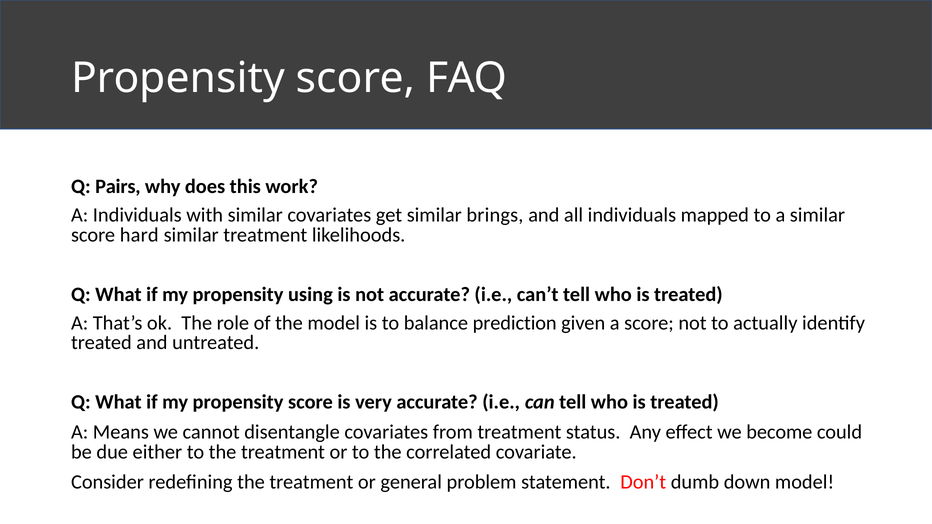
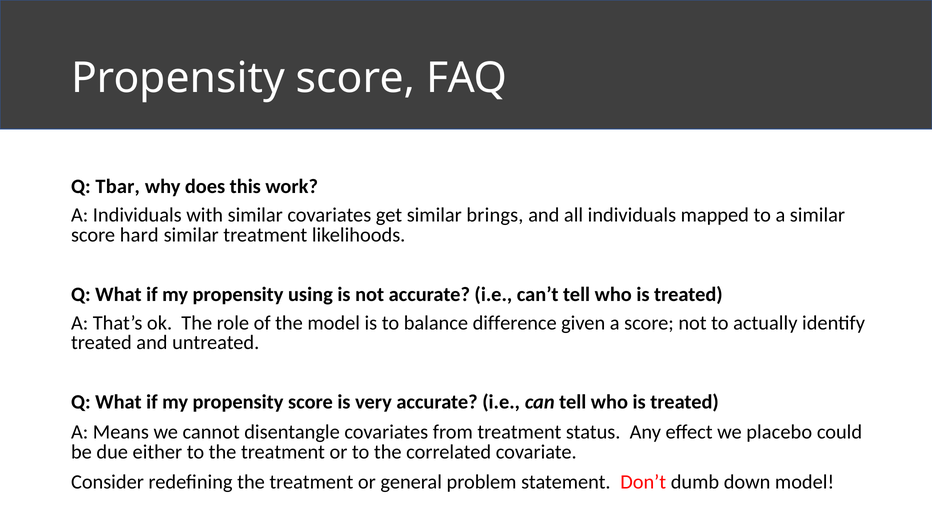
Pairs: Pairs -> Tbar (118, 187)
prediction: prediction -> difference (515, 323)
become: become -> placebo (779, 432)
